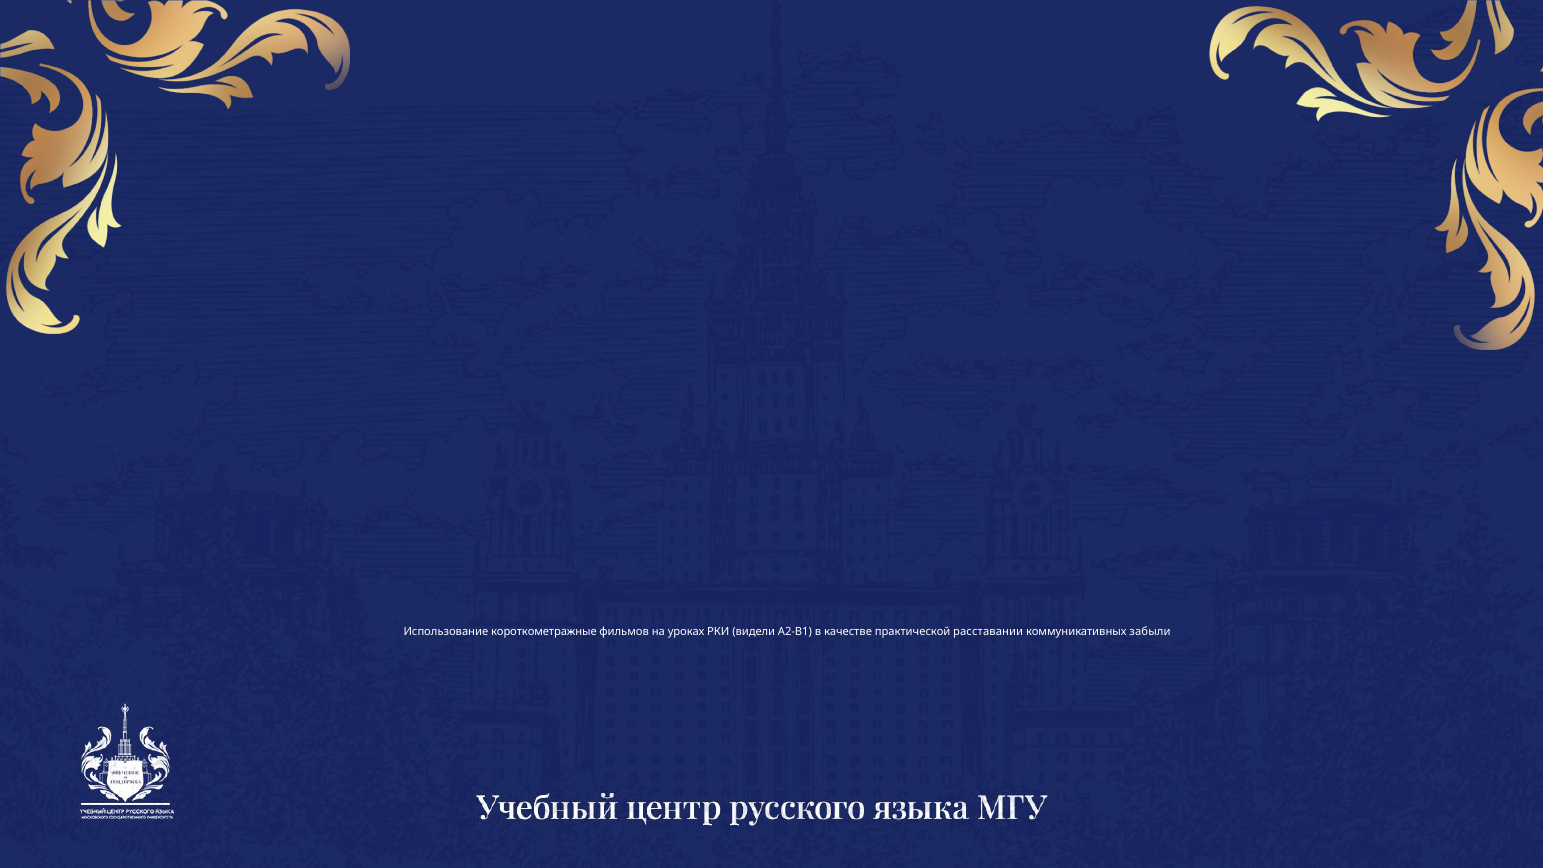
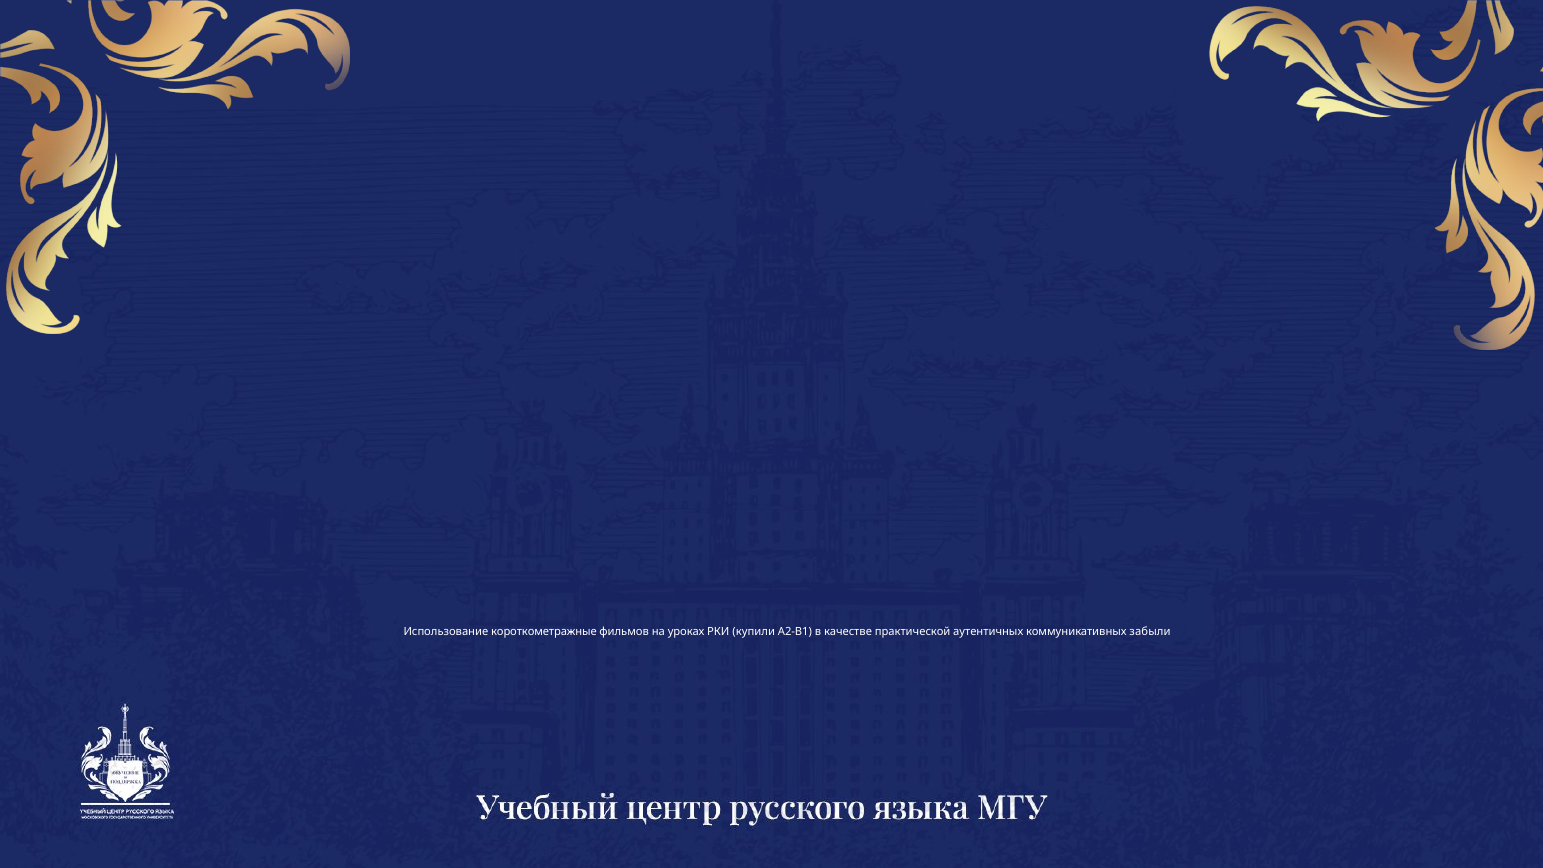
видели: видели -> купили (754, 631)
расставании: расставании -> аутентичных (988, 631)
